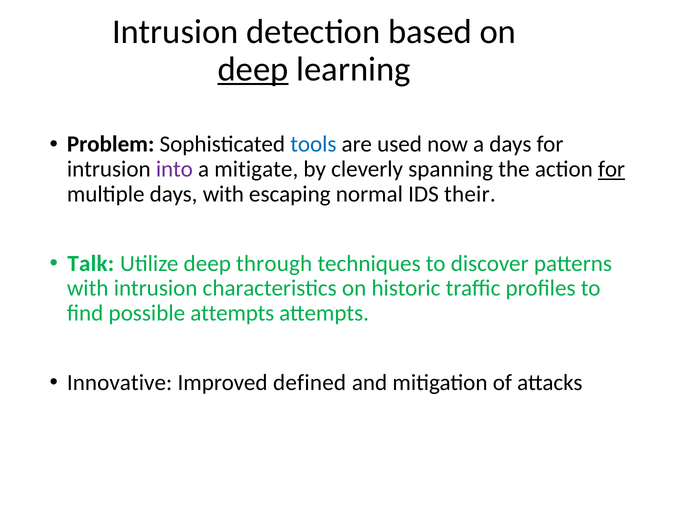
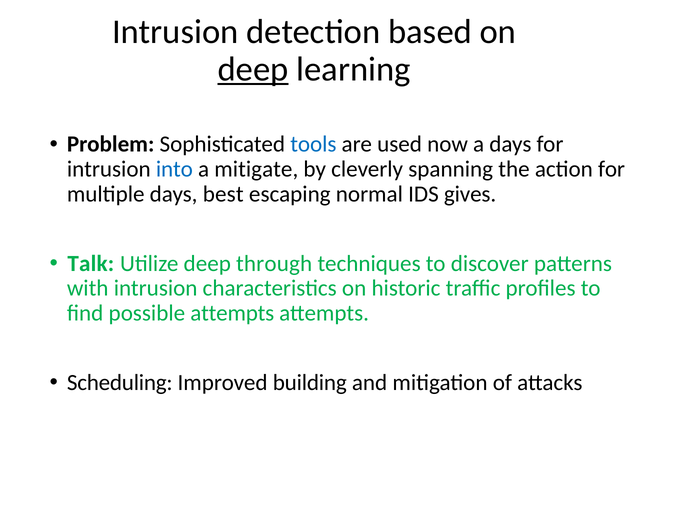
into colour: purple -> blue (174, 169)
for underline: present -> none (612, 169)
days with: with -> best (223, 194)
their: their -> gives (470, 194)
Innovative: Innovative -> Scheduling (120, 382)
defined: defined -> building (310, 382)
